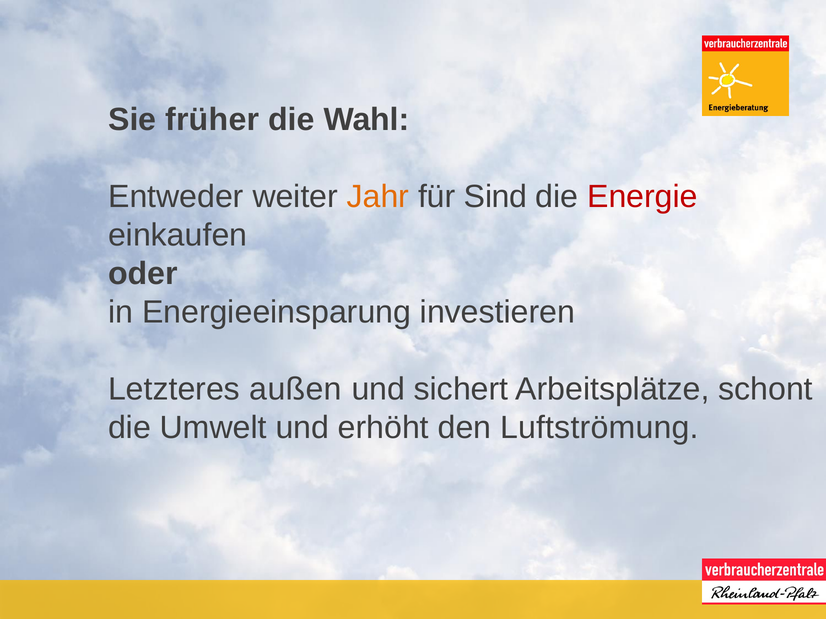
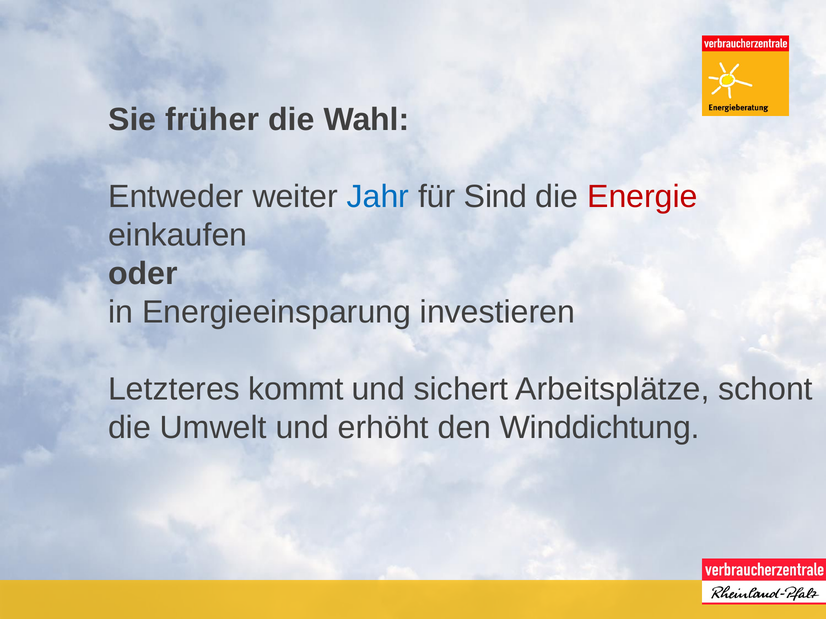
Jahr colour: orange -> blue (378, 197)
außen: außen -> kommt (296, 390)
Luftströmung: Luftströmung -> Winddichtung (600, 428)
